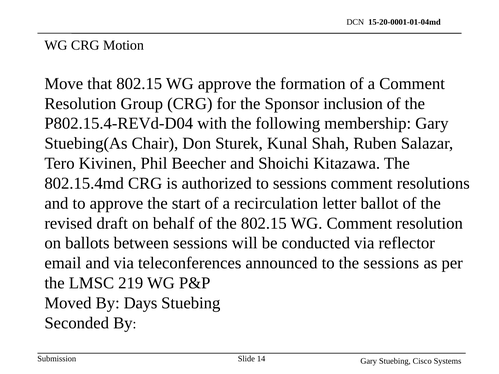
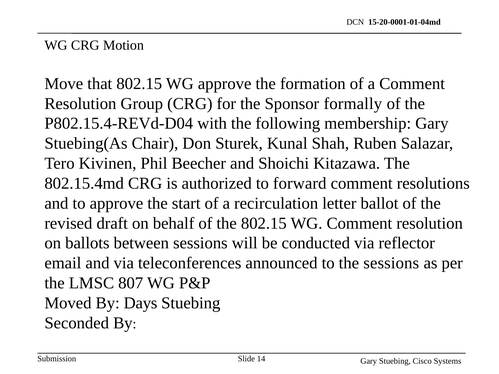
inclusion: inclusion -> formally (353, 104)
to sessions: sessions -> forward (300, 183)
219: 219 -> 807 (131, 283)
